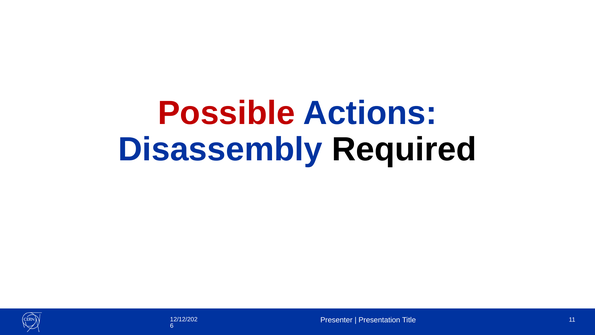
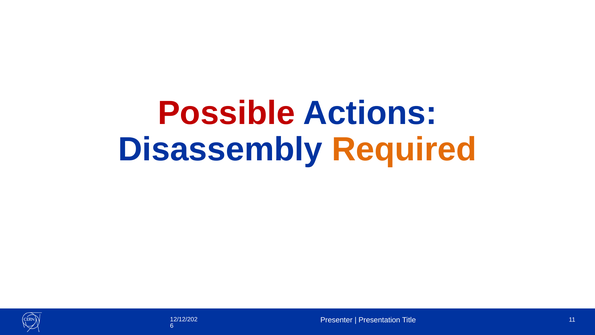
Required colour: black -> orange (404, 149)
